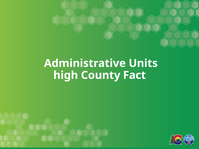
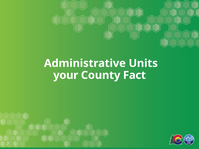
high: high -> your (66, 75)
